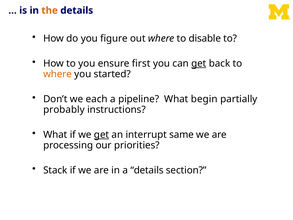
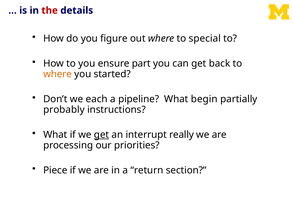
the colour: orange -> red (50, 10)
disable: disable -> special (205, 38)
first: first -> part (141, 63)
get underline: present -> none (199, 63)
same: same -> really (182, 134)
Stack: Stack -> Piece (55, 170)
a details: details -> return (147, 170)
